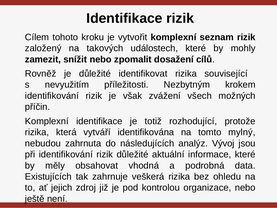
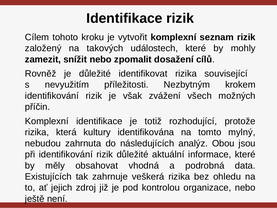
vytváří: vytváří -> kultury (97, 132)
Vývoj: Vývoj -> Obou (223, 143)
